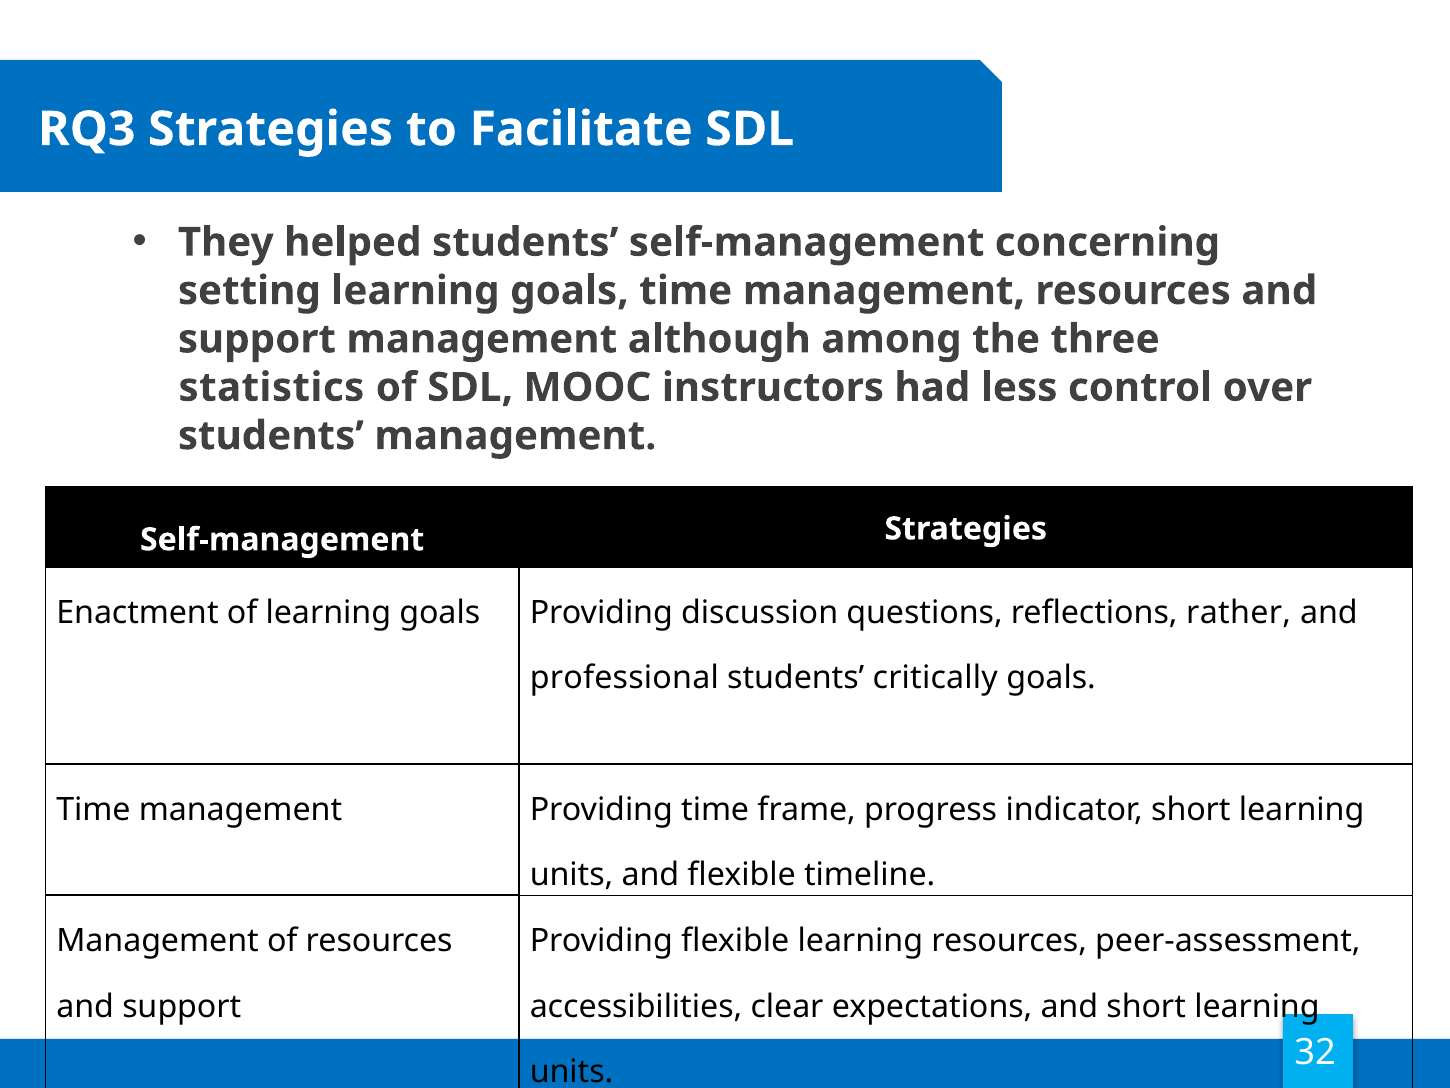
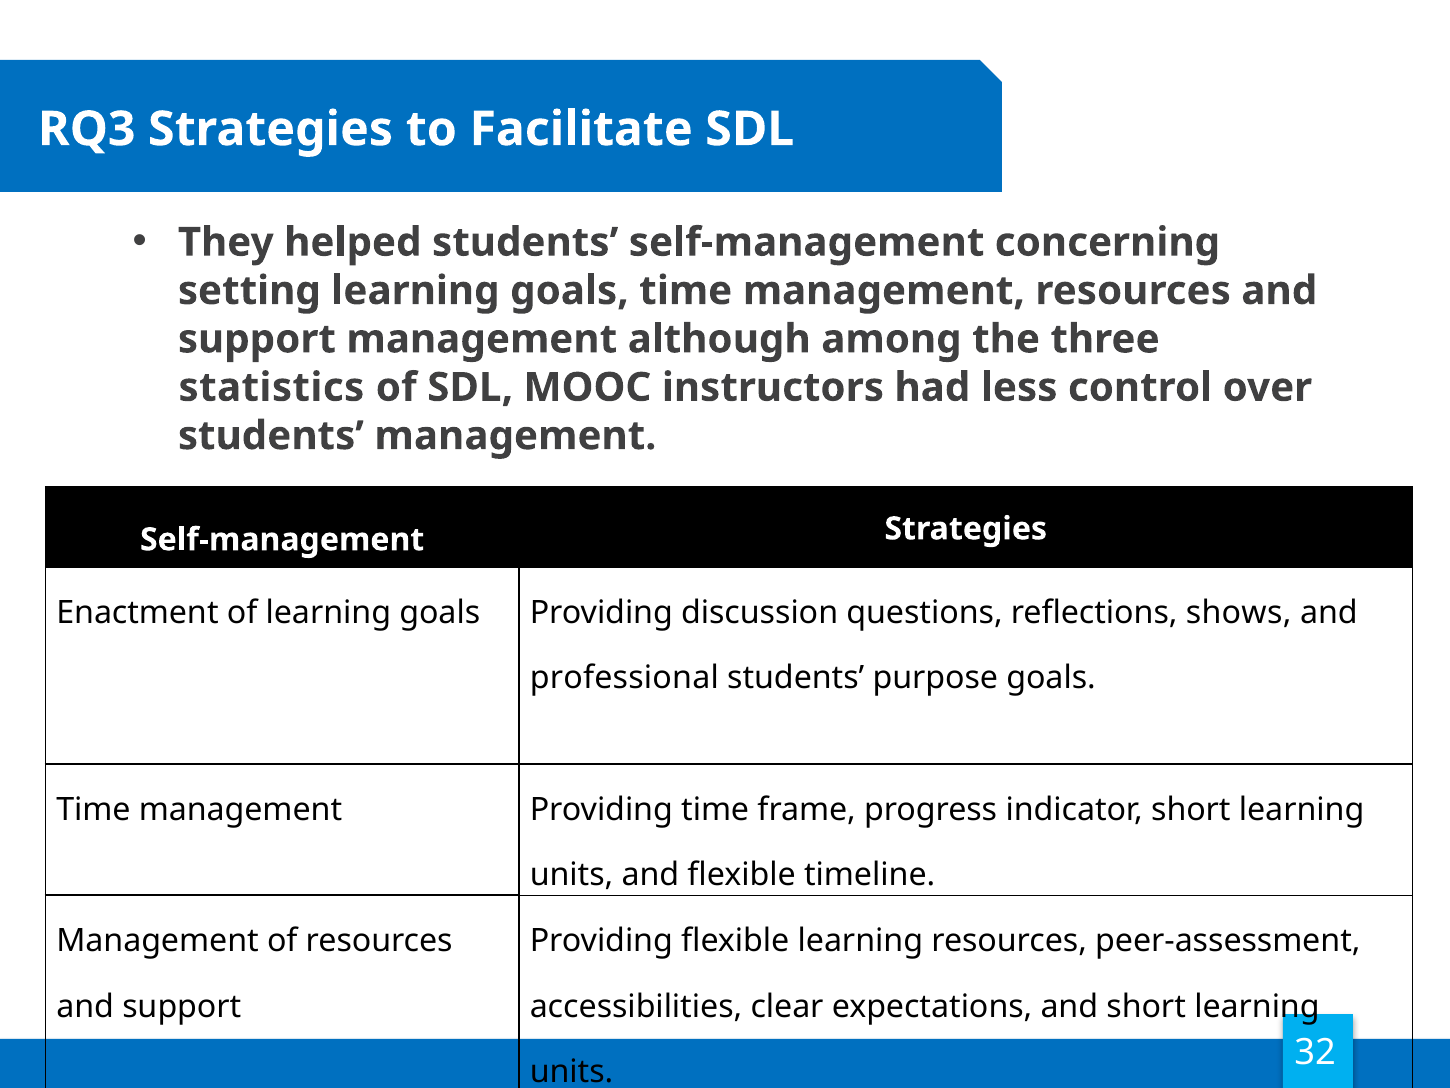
rather: rather -> shows (1239, 612)
critically: critically -> purpose (935, 678)
